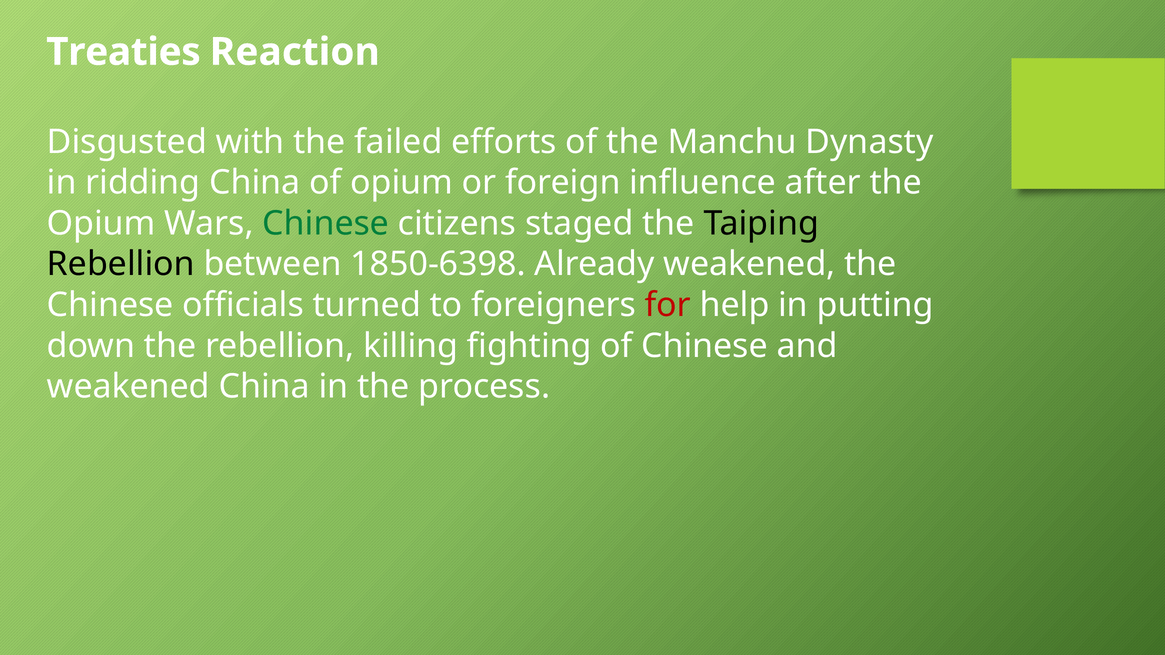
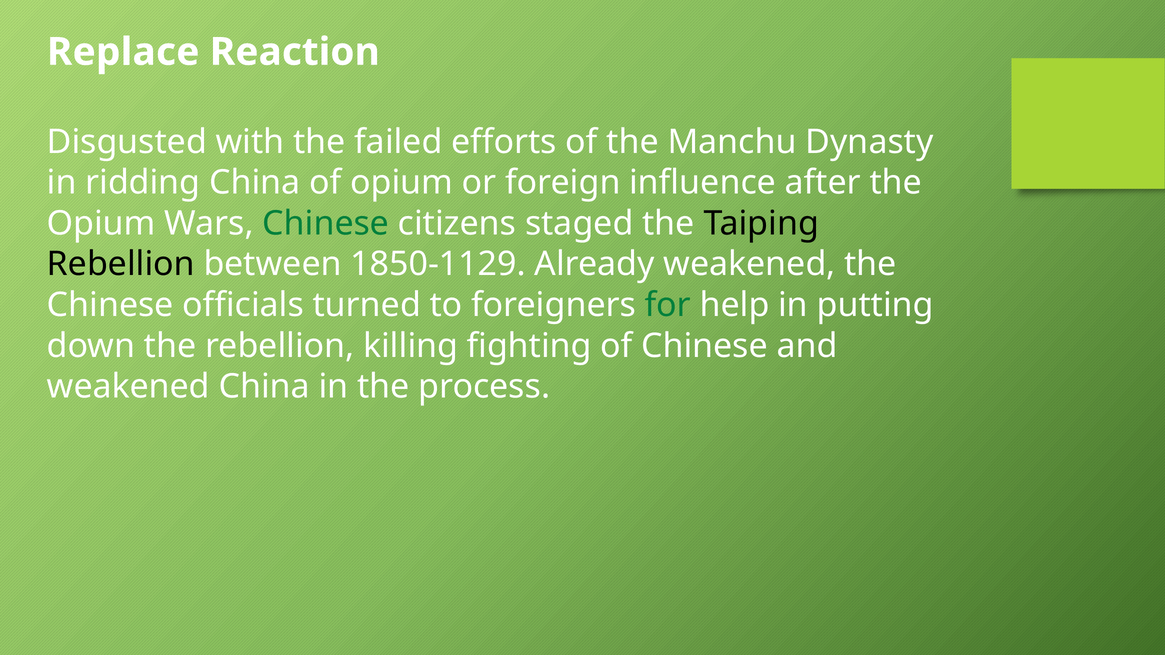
Treaties: Treaties -> Replace (123, 52)
1850-6398: 1850-6398 -> 1850-1129 (438, 264)
for colour: red -> green (668, 305)
